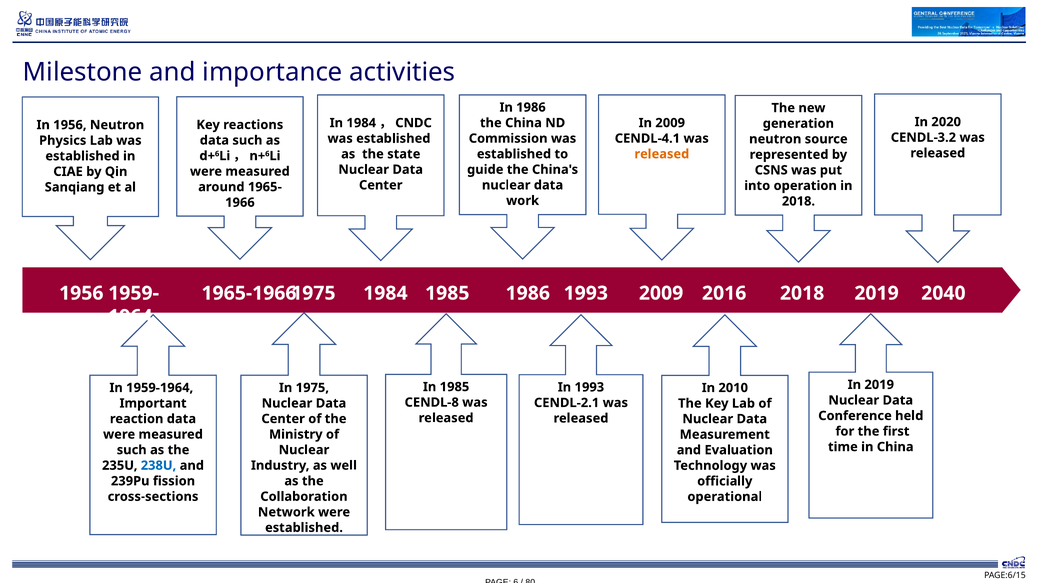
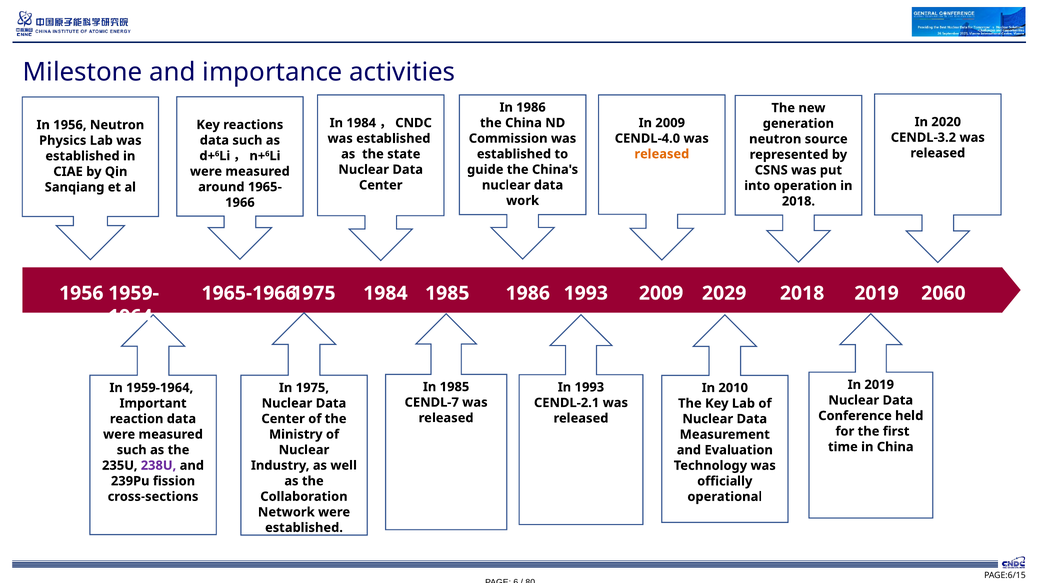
CENDL-4.1: CENDL-4.1 -> CENDL-4.0 (647, 139)
2016: 2016 -> 2029 (724, 293)
2040: 2040 -> 2060 (943, 293)
CENDL-8: CENDL-8 -> CENDL-7 (432, 403)
238U colour: blue -> purple (159, 466)
